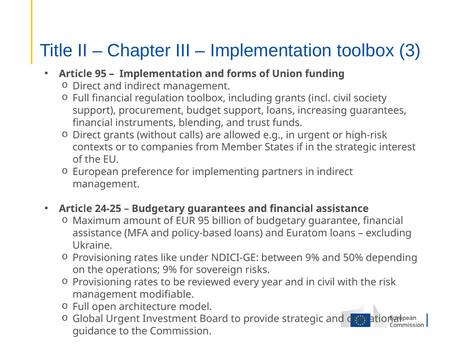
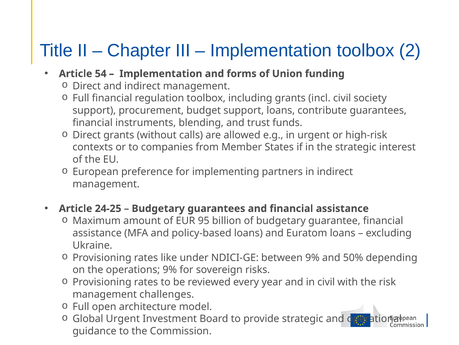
3: 3 -> 2 (410, 50)
Article 95: 95 -> 54 (101, 74)
increasing: increasing -> contribute (322, 110)
modifiable: modifiable -> challenges (167, 294)
